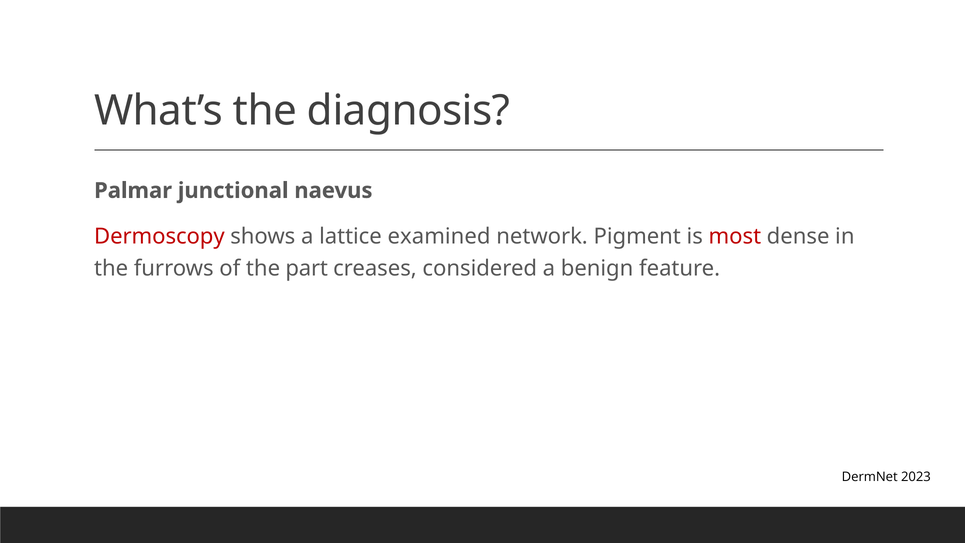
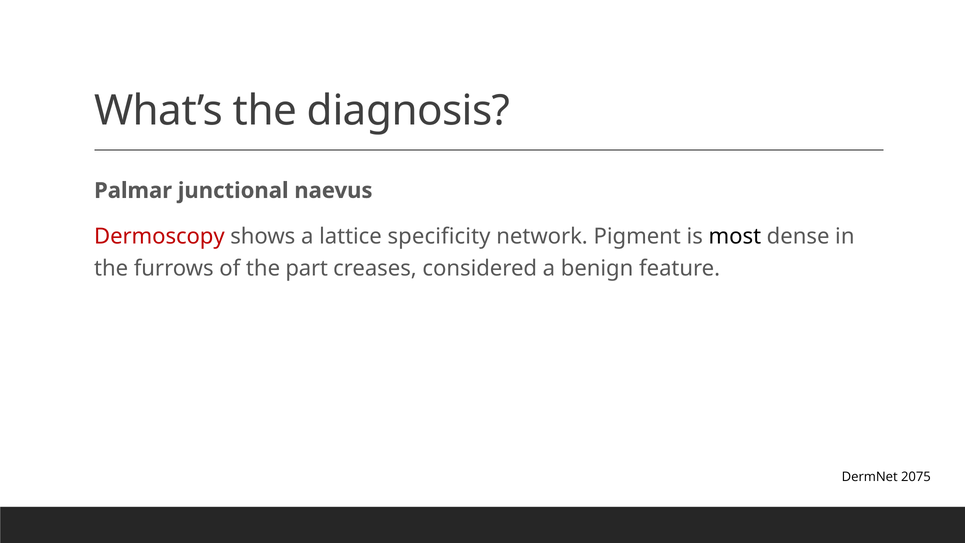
examined: examined -> specificity (439, 236)
most colour: red -> black (735, 236)
2023: 2023 -> 2075 (916, 477)
